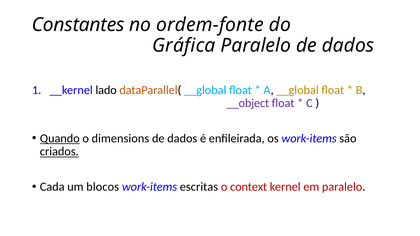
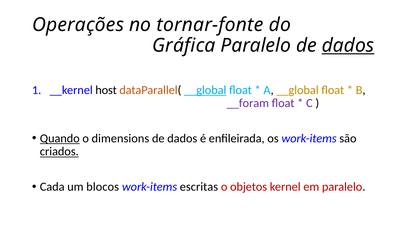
Constantes: Constantes -> Operações (78, 25)
ordem-fonte: ordem-fonte -> tornar-fonte (210, 25)
dados underline: none -> present (348, 46)
lado: lado -> host (106, 90)
__global underline: none -> present (205, 90)
__object: __object -> __foram (248, 103)
context: context -> objetos (249, 187)
